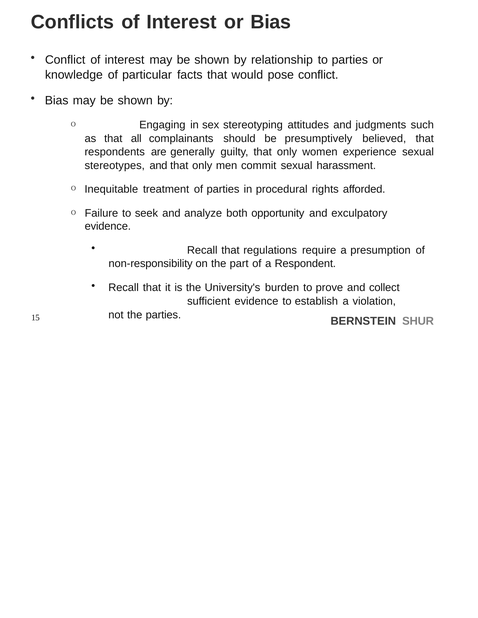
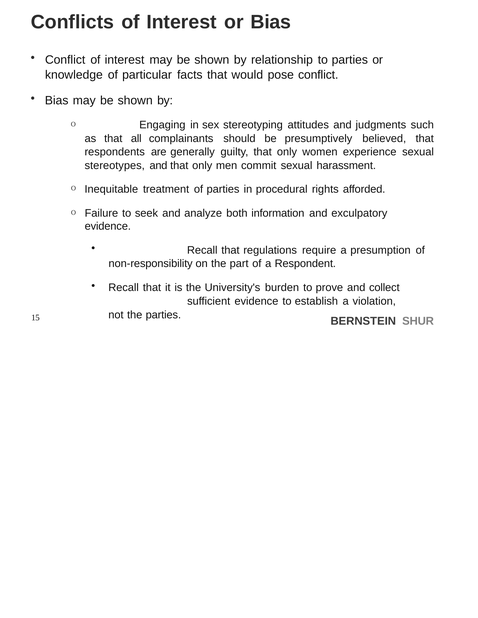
opportunity: opportunity -> information (278, 213)
